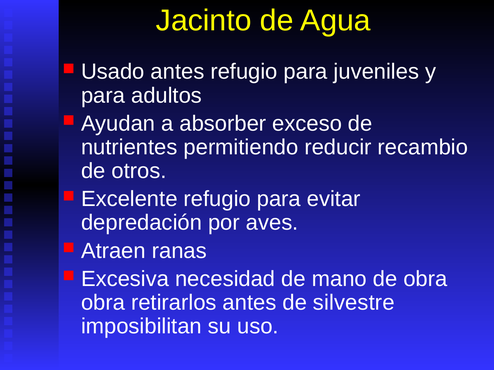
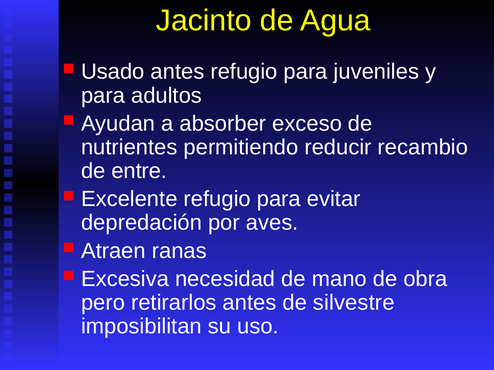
otros: otros -> entre (139, 171)
obra: obra -> pero (103, 303)
